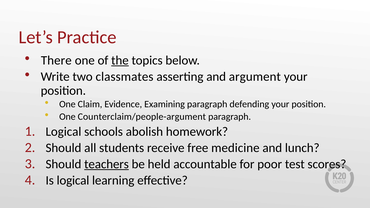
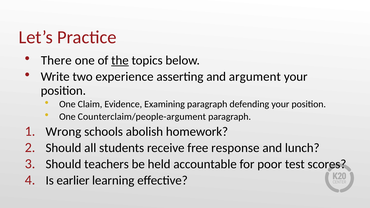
classmates: classmates -> experience (125, 77)
Logical: Logical -> Wrong (63, 132)
medicine: medicine -> response (235, 148)
teachers underline: present -> none (107, 164)
Is logical: logical -> earlier (73, 180)
